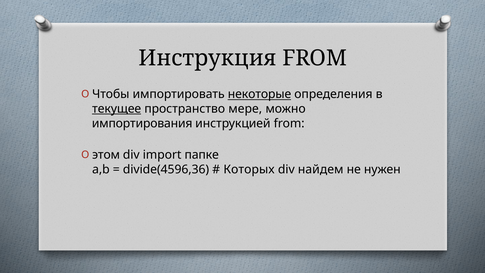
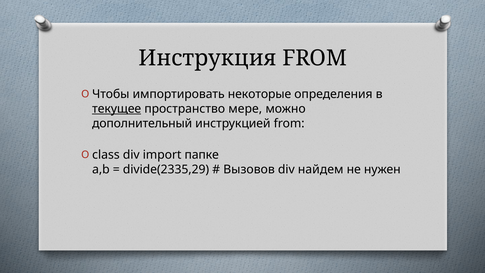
некоторые underline: present -> none (260, 94)
импортирования: импортирования -> дополнительный (142, 123)
этом: этом -> class (106, 155)
divide(4596,36: divide(4596,36 -> divide(2335,29 (166, 169)
Которых: Которых -> Вызовов (249, 169)
